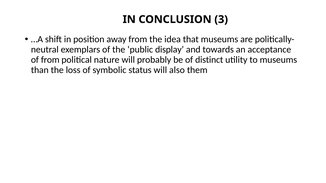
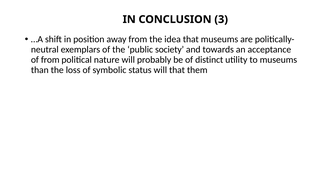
display: display -> society (170, 50)
will also: also -> that (177, 70)
